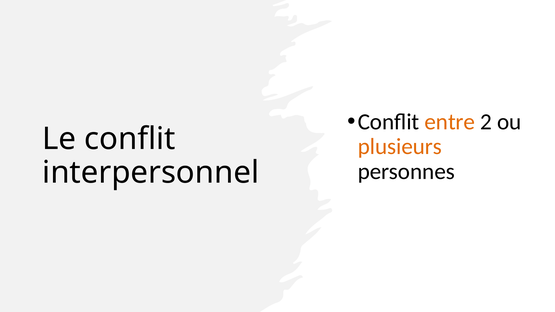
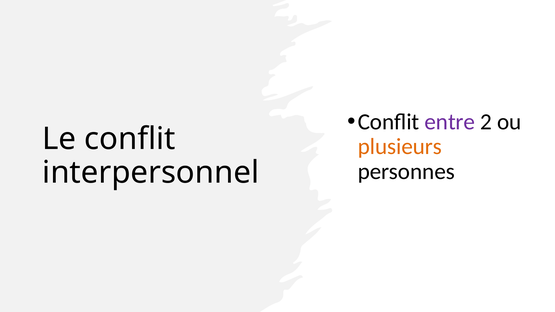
entre colour: orange -> purple (450, 122)
